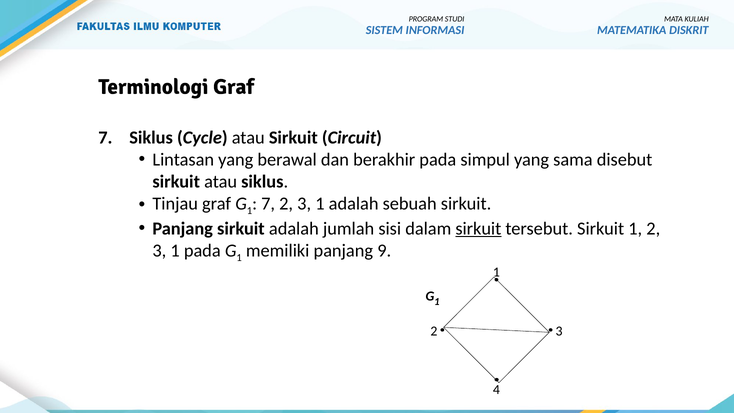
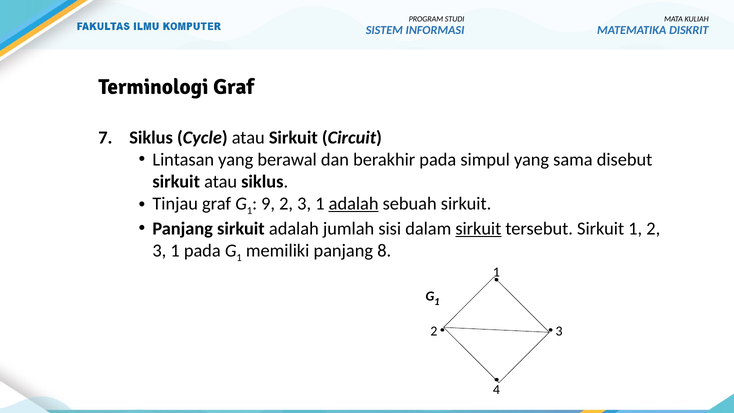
7: 7 -> 9 (268, 204)
adalah underline: none -> present (354, 204)
9: 9 -> 8 (384, 251)
